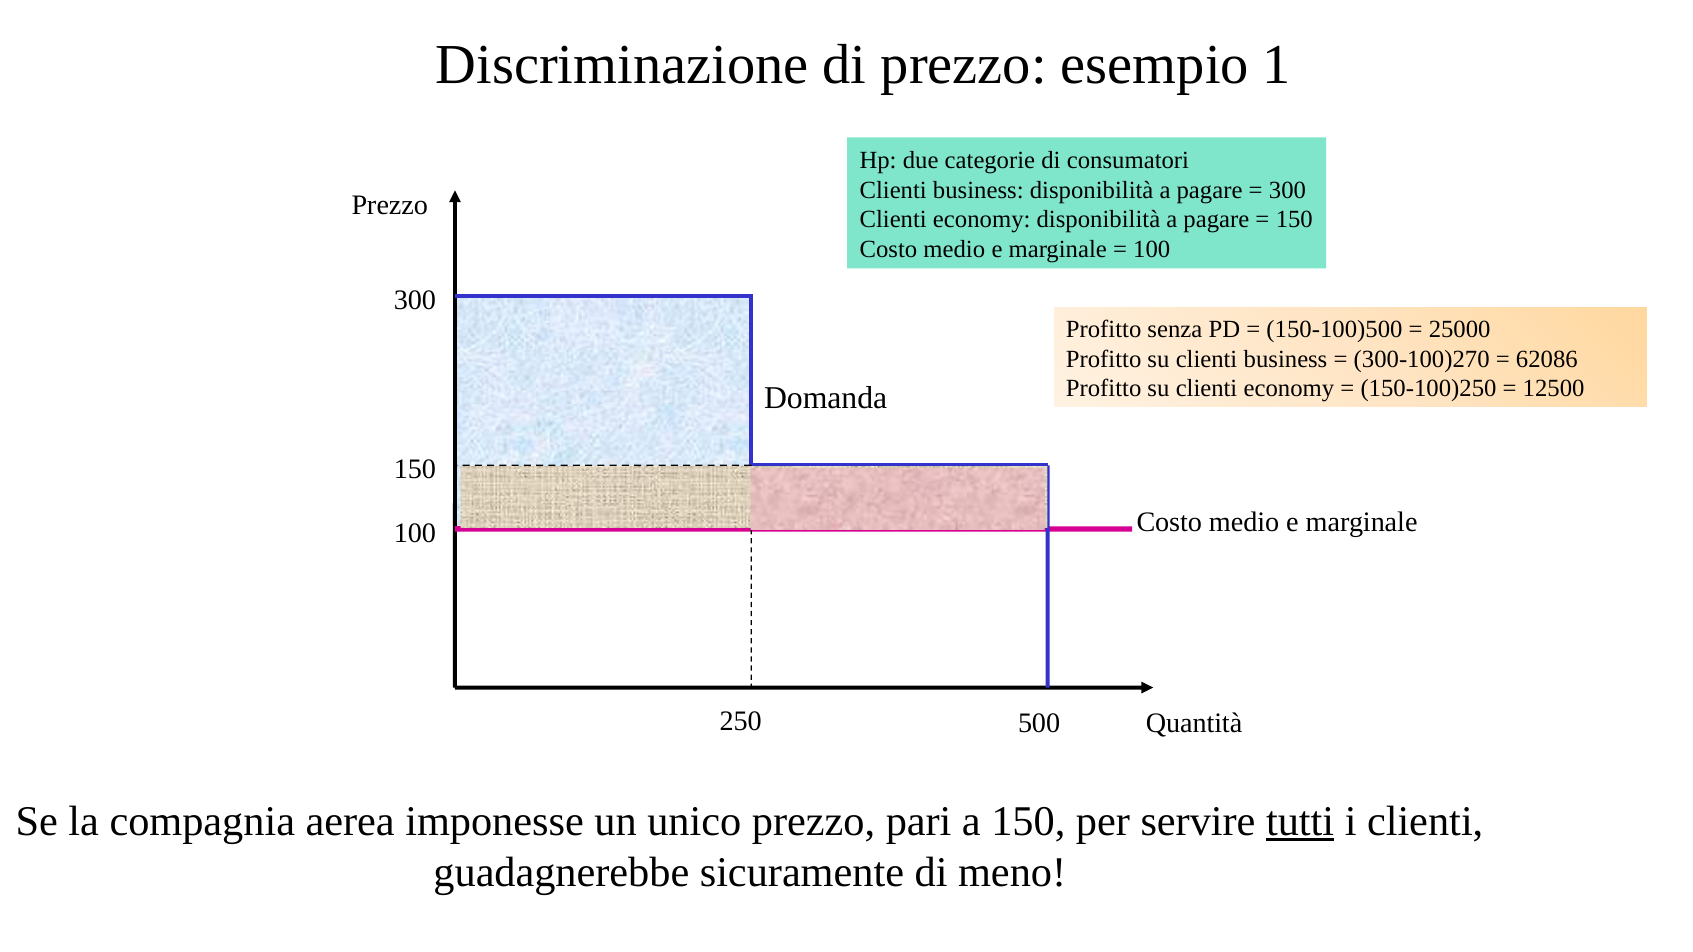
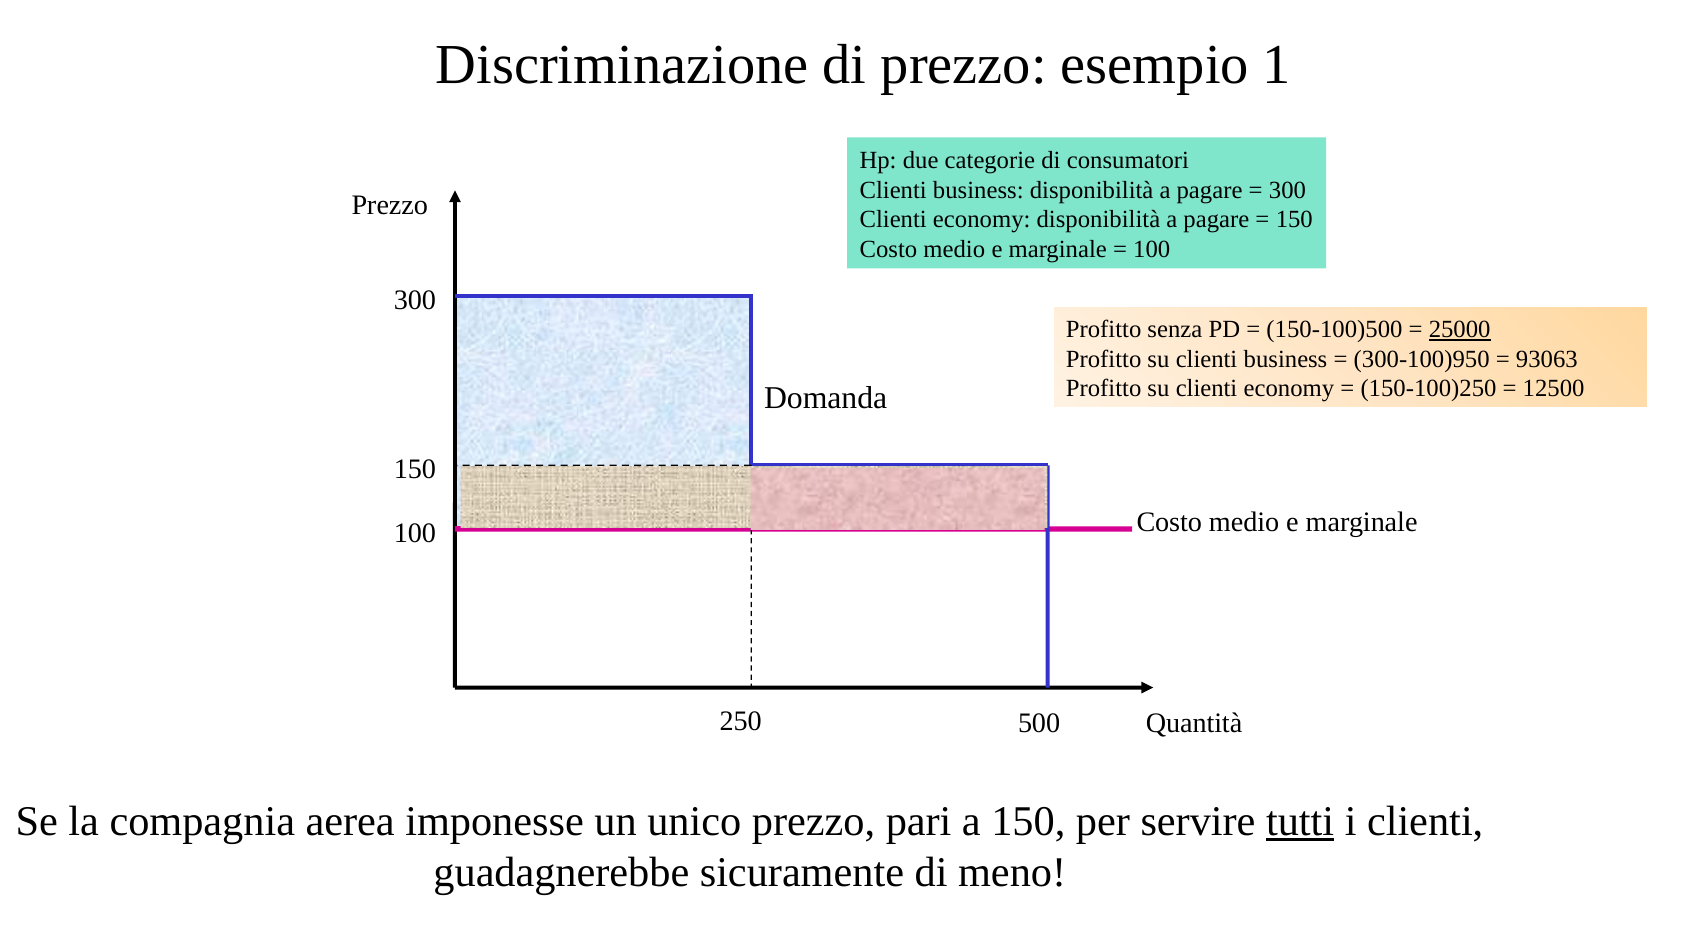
25000 underline: none -> present (1460, 329)
300-100)270: 300-100)270 -> 300-100)950 (1422, 359)
62086: 62086 -> 93063 (1547, 359)
